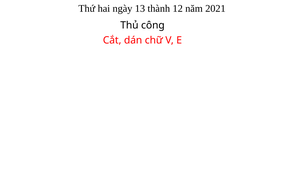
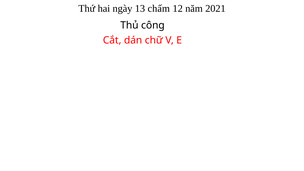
thành: thành -> chấm (159, 9)
